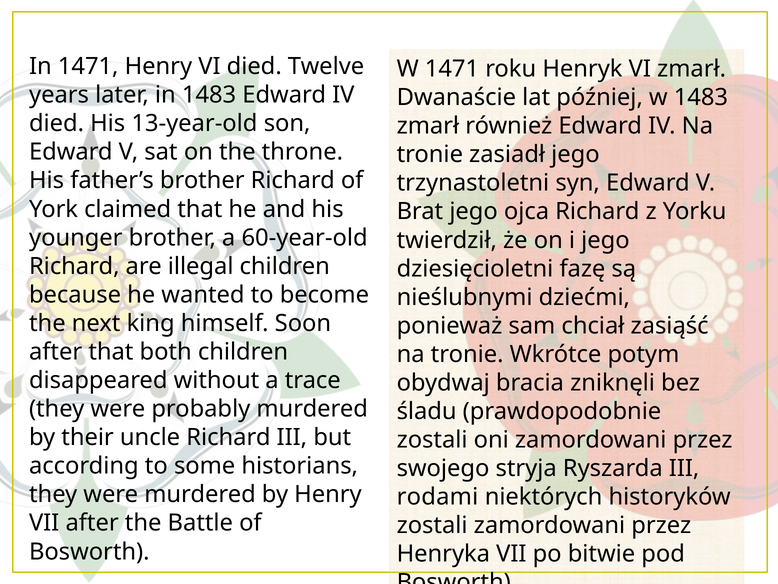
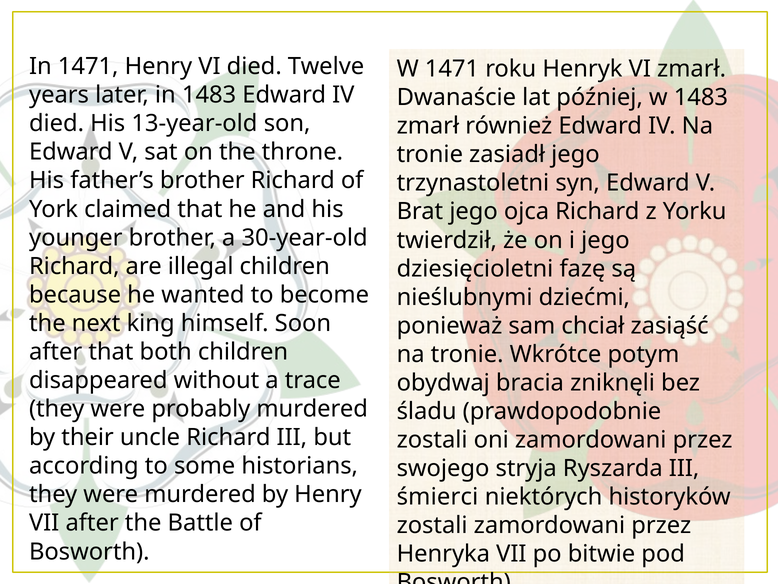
60-year-old: 60-year-old -> 30-year-old (305, 238)
rodami: rodami -> śmierci (438, 497)
